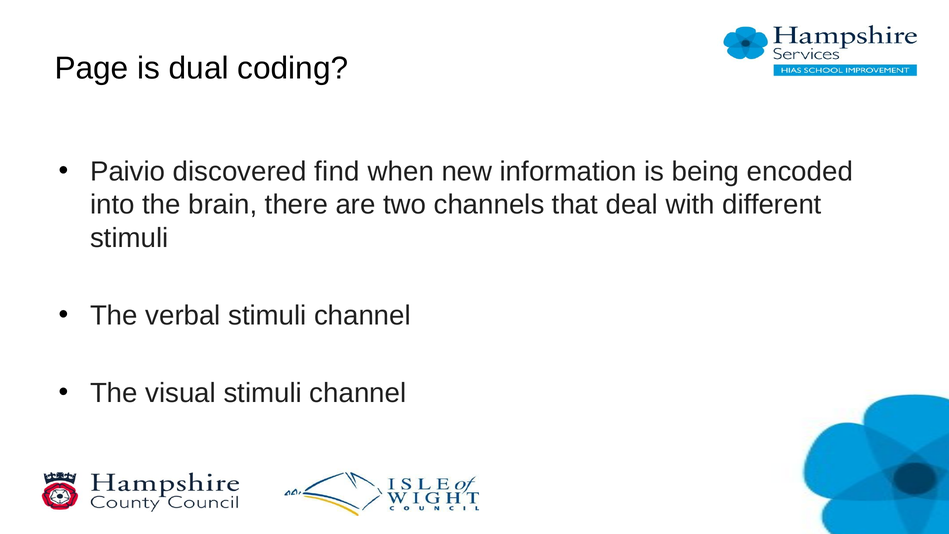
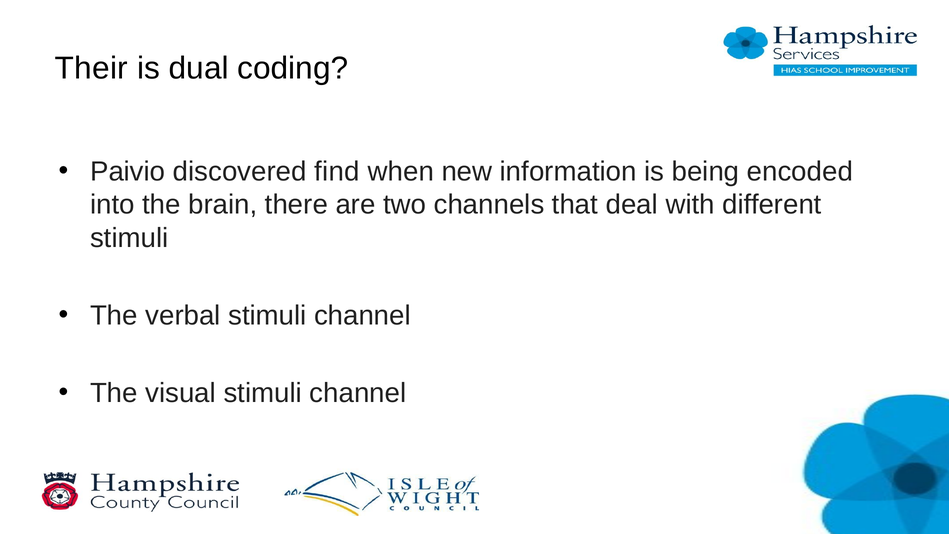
Page: Page -> Their (91, 68)
